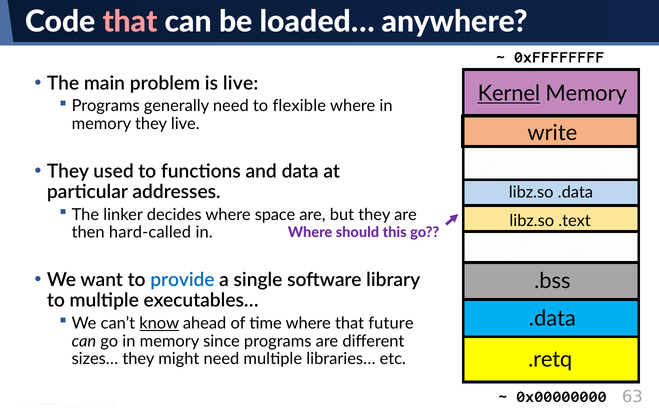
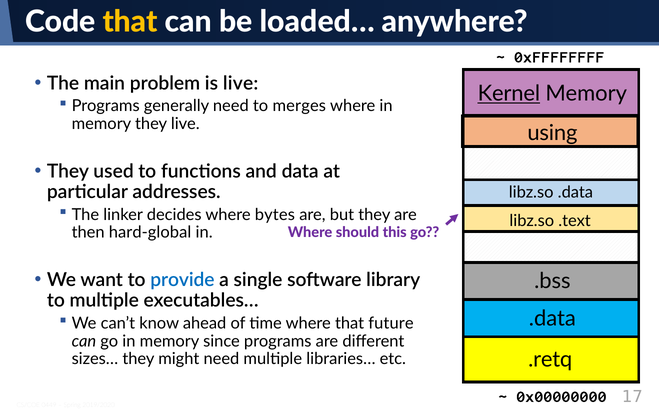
that colour: pink -> yellow (130, 22)
flexible: flexible -> merges (299, 106)
write: write -> using (552, 133)
space: space -> bytes (275, 215)
hard-called: hard-called -> hard-global (150, 232)
know underline: present -> none (159, 323)
63: 63 -> 17 (632, 397)
